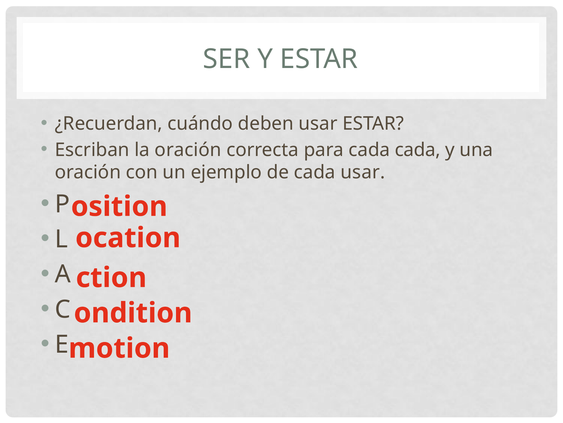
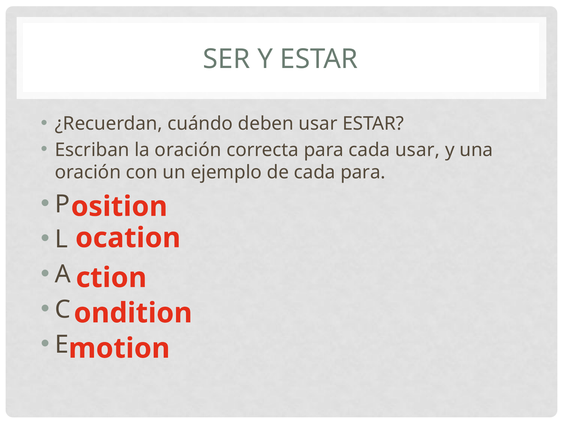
cada cada: cada -> usar (417, 150)
cada usar: usar -> para (363, 172)
